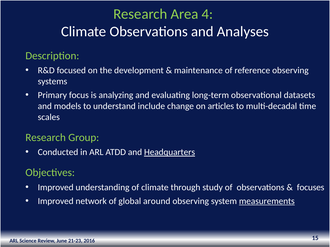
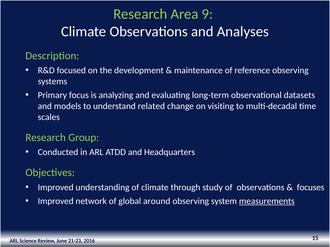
4: 4 -> 9 (207, 14)
include: include -> related (151, 106)
articles: articles -> visiting (221, 106)
Headquarters underline: present -> none (170, 152)
